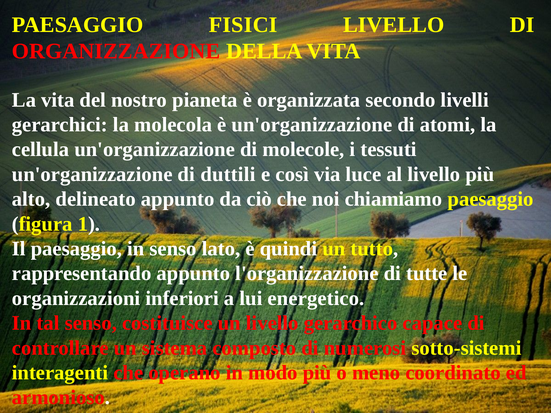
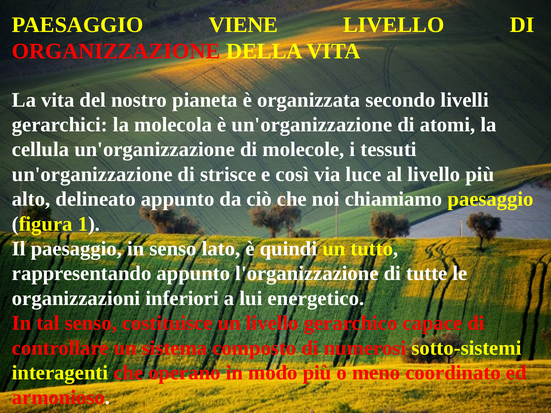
FISICI: FISICI -> VIENE (243, 25)
duttili: duttili -> strisce (228, 174)
